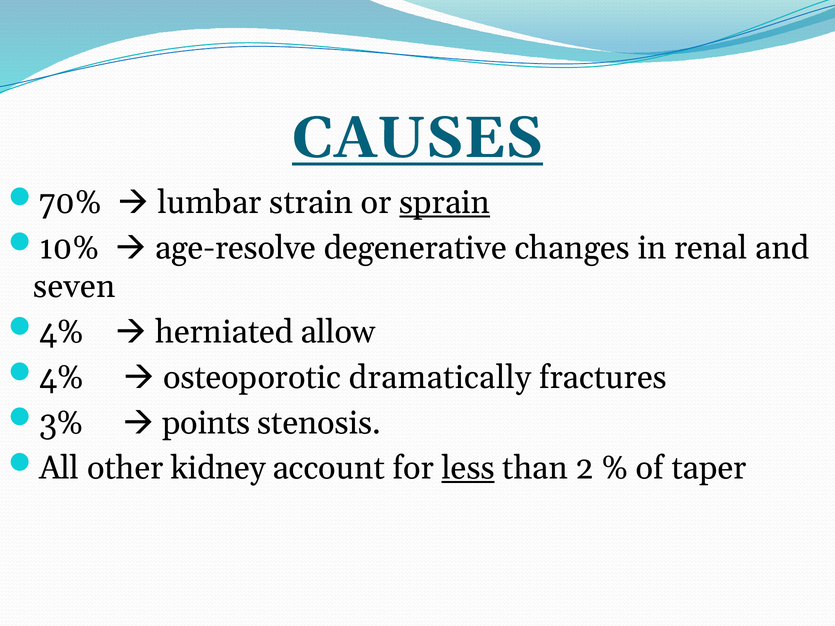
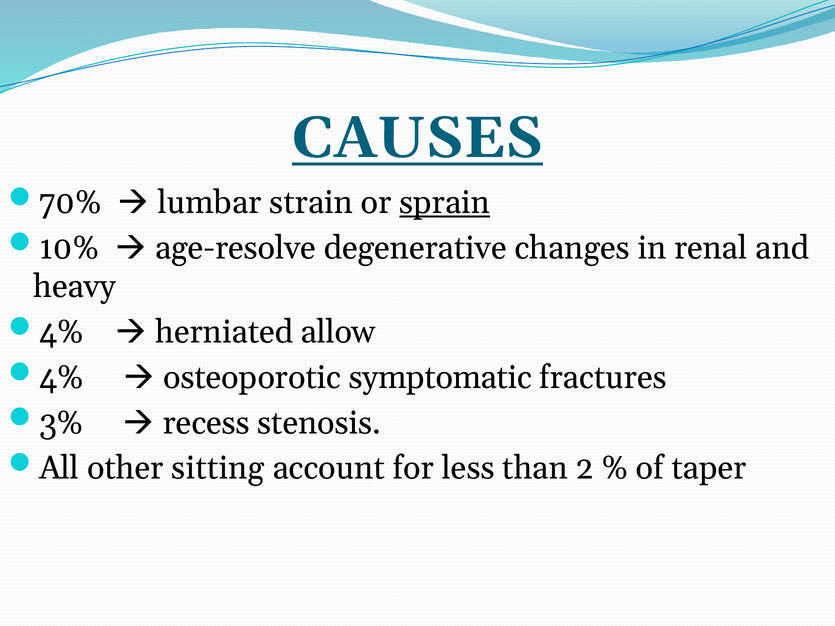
seven: seven -> heavy (75, 287)
dramatically: dramatically -> symptomatic (440, 378)
points: points -> recess (206, 423)
kidney: kidney -> sitting (218, 468)
less underline: present -> none (468, 468)
